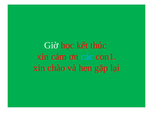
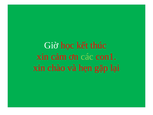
các colour: light blue -> light green (87, 57)
